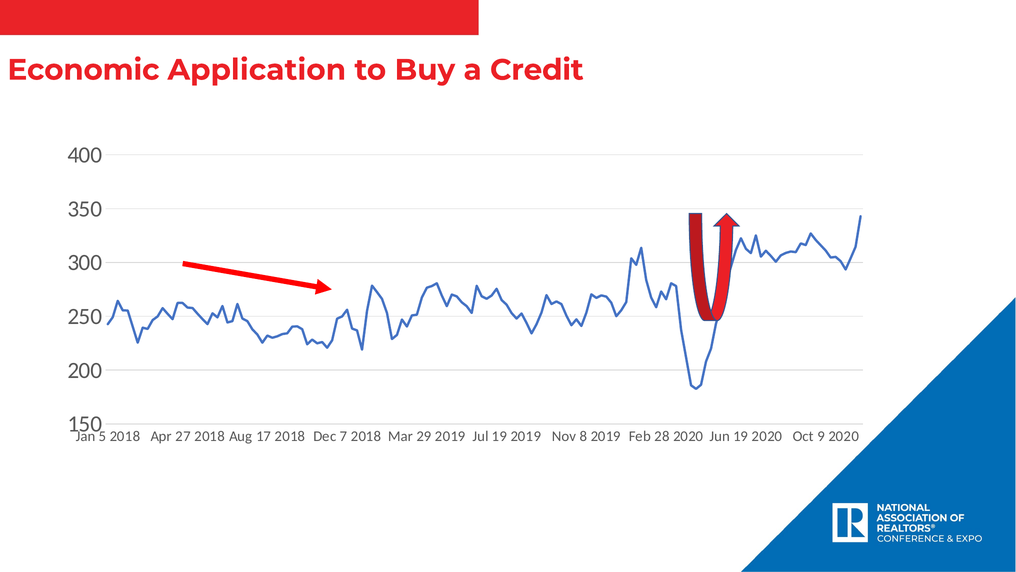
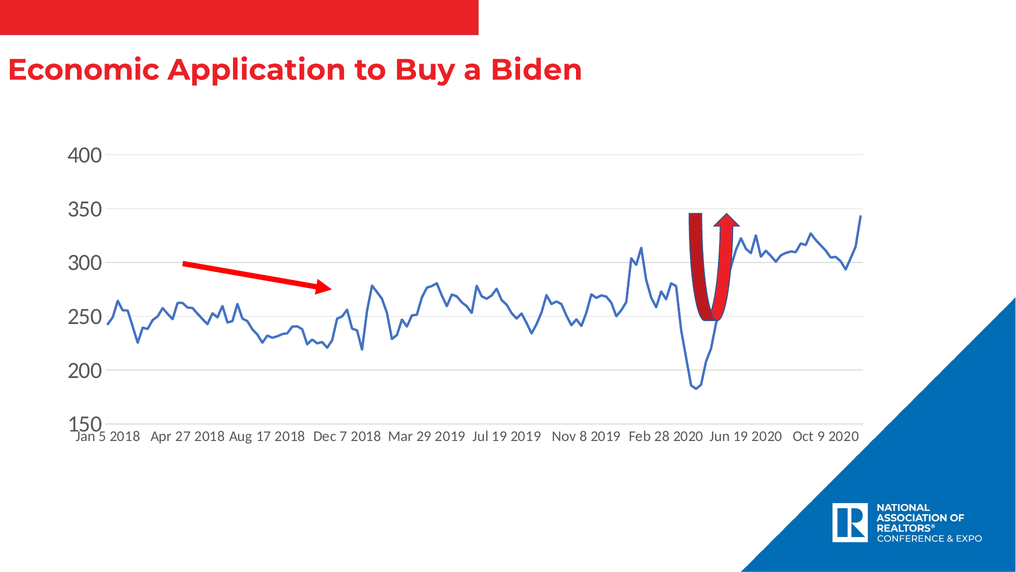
Credit: Credit -> Biden (537, 70)
